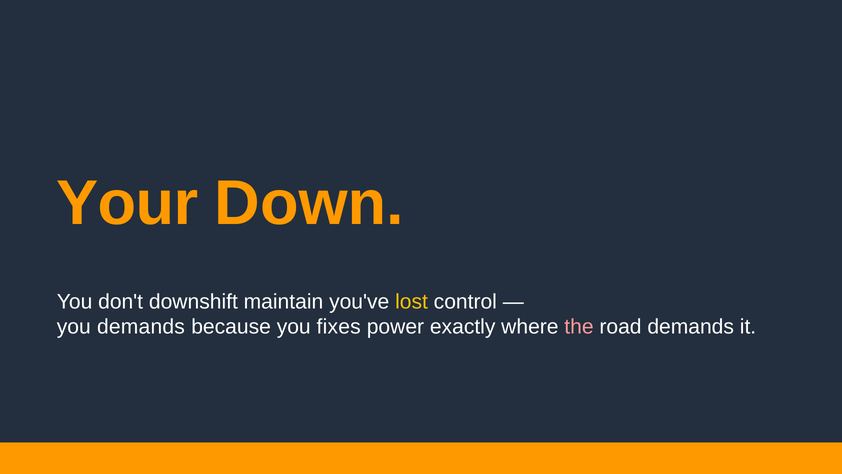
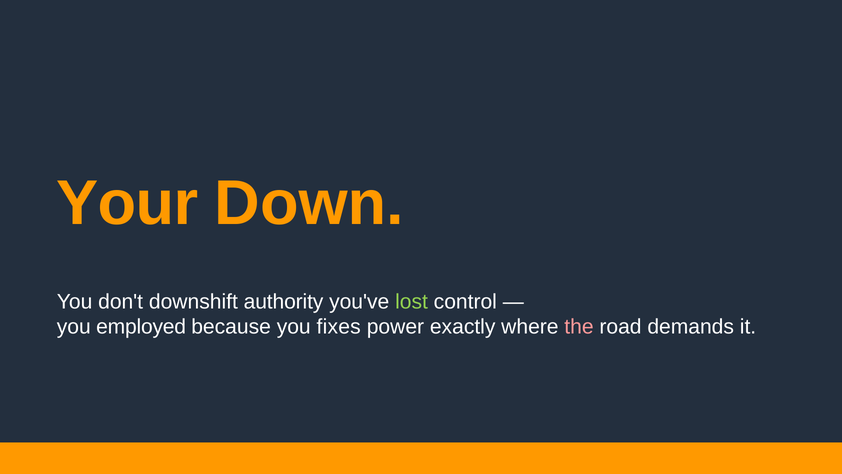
maintain: maintain -> authority (284, 301)
lost colour: yellow -> light green (412, 301)
you demands: demands -> employed (141, 327)
